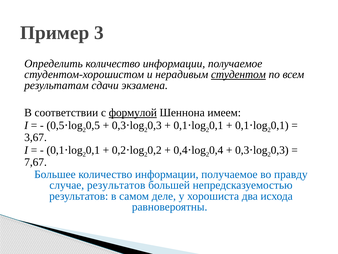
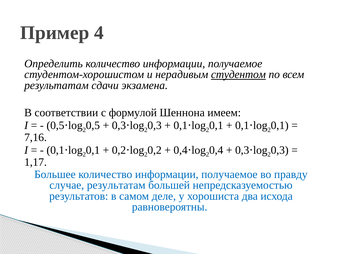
3: 3 -> 4 (99, 33)
формулой underline: present -> none (133, 112)
3,67: 3,67 -> 7,16 (36, 137)
7,67: 7,67 -> 1,17 (36, 162)
случае результатов: результатов -> результатам (116, 185)
